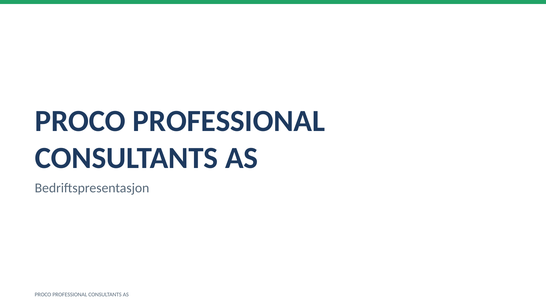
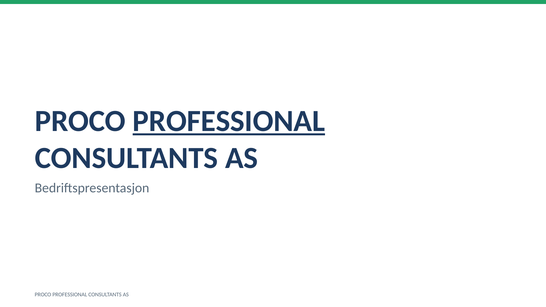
PROFESSIONAL underline: none -> present (229, 121)
